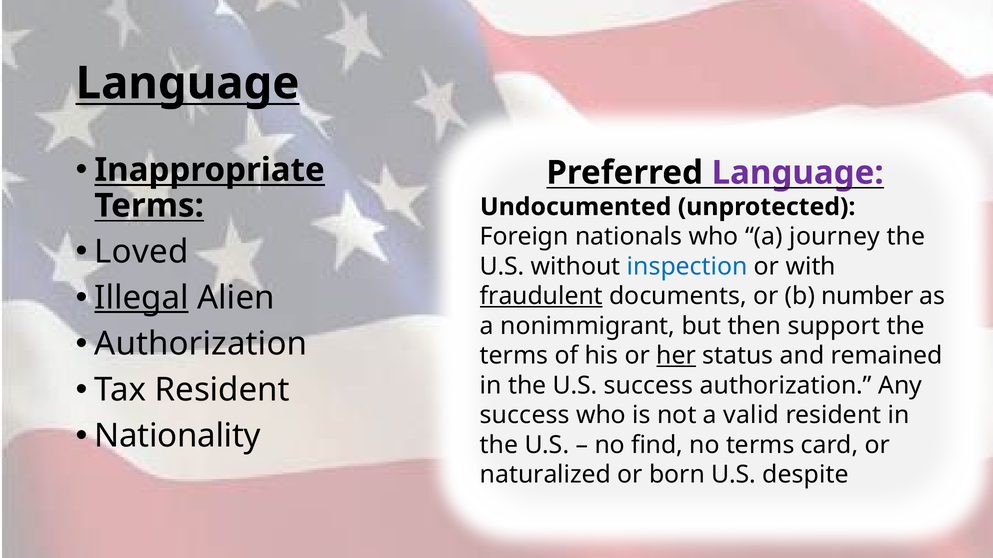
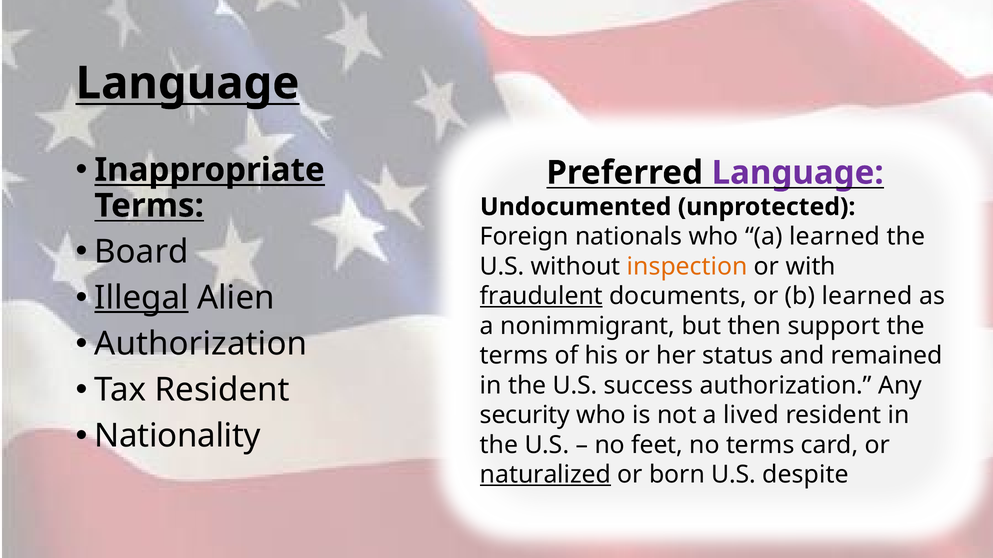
a journey: journey -> learned (835, 237)
Loved: Loved -> Board (141, 252)
inspection colour: blue -> orange (687, 267)
b number: number -> learned (867, 296)
her underline: present -> none (676, 356)
success: success -> security (525, 416)
valid: valid -> lived (751, 416)
find: find -> feet (657, 445)
naturalized underline: none -> present (545, 475)
